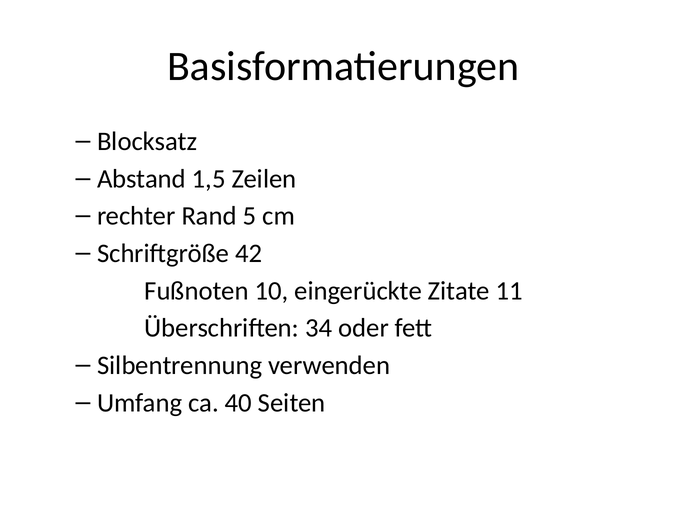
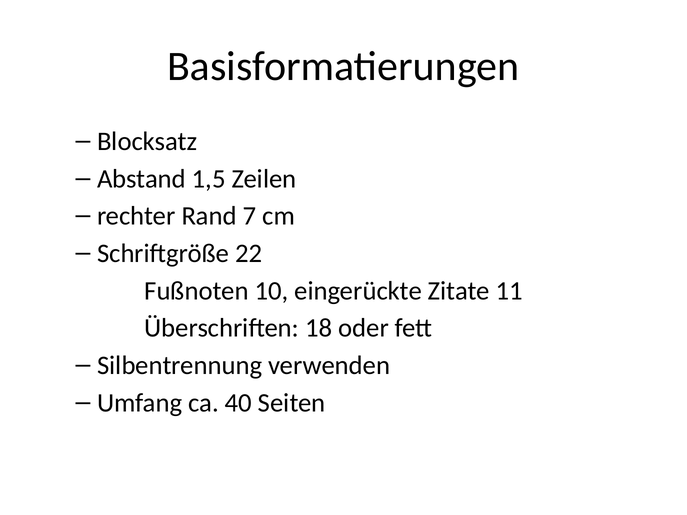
5: 5 -> 7 (249, 216)
42: 42 -> 22 (249, 254)
34: 34 -> 18 (319, 328)
